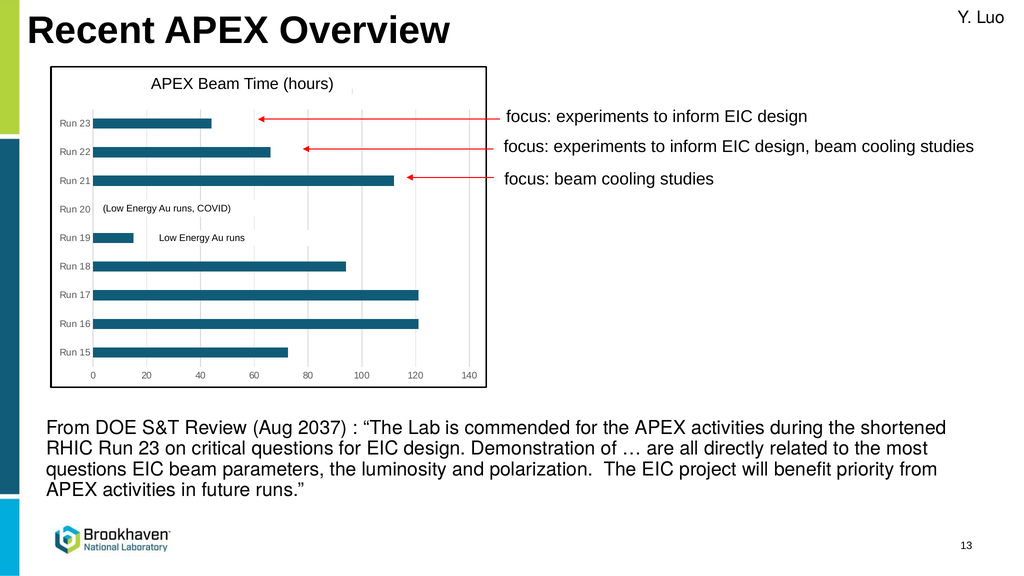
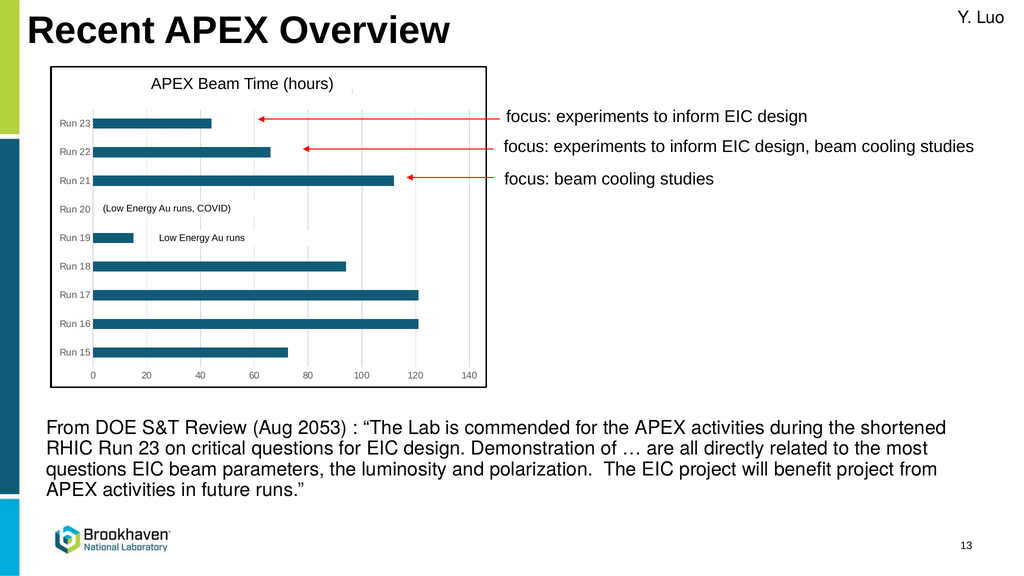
2037: 2037 -> 2053 (323, 428)
benefit priority: priority -> project (866, 469)
